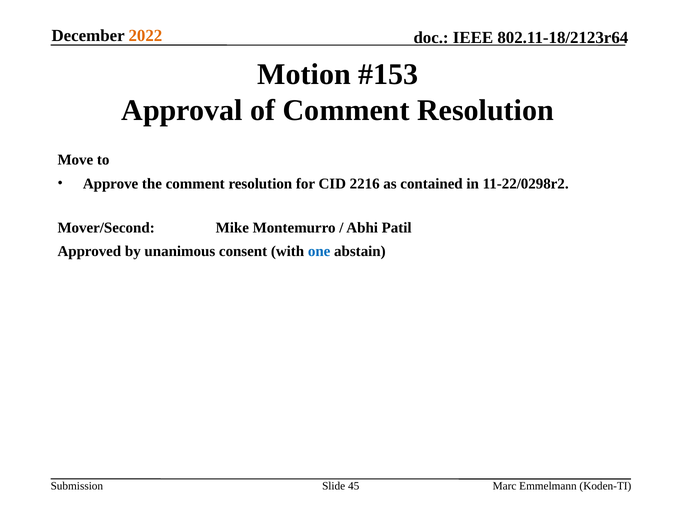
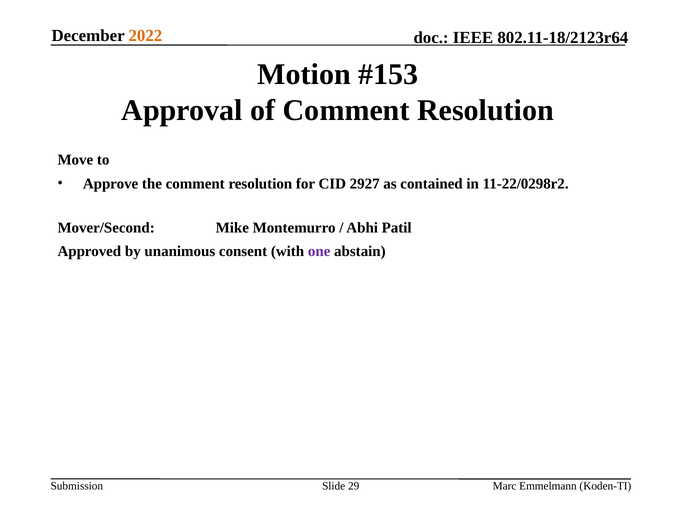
2216: 2216 -> 2927 (365, 184)
one colour: blue -> purple (319, 251)
45: 45 -> 29 (354, 486)
